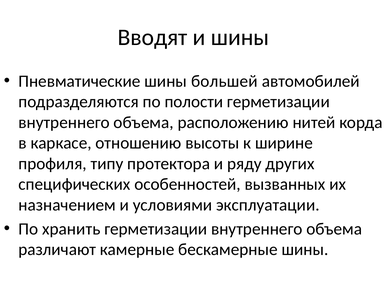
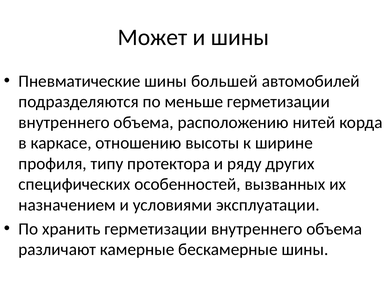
Вводят: Вводят -> Может (152, 37)
полости: полости -> меньше (194, 102)
